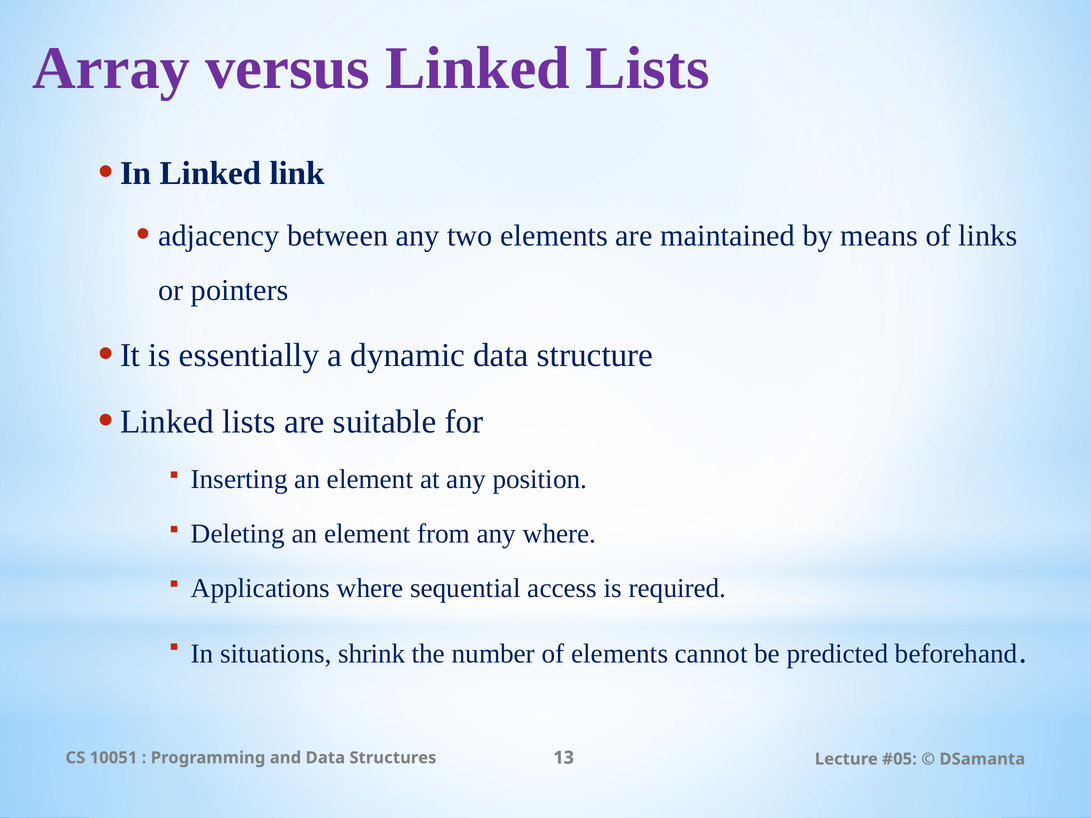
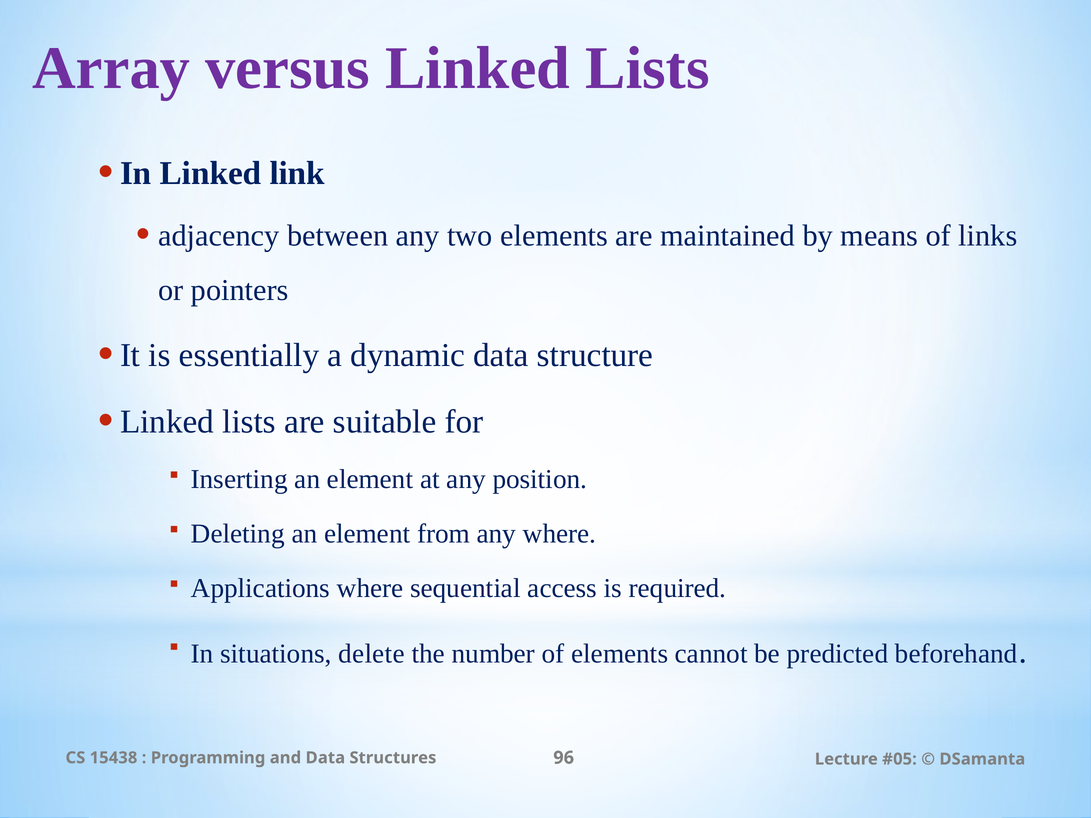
shrink: shrink -> delete (371, 654)
10051: 10051 -> 15438 (114, 758)
13: 13 -> 96 (564, 758)
